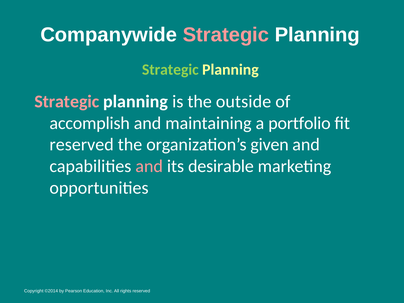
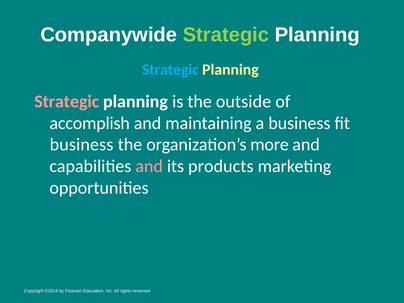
Strategic colour: pink -> light green (226, 35)
Strategic colour: light green -> light blue (170, 70)
a portfolio: portfolio -> business (299, 123)
reserved: reserved -> business (82, 145)
given: given -> more (270, 145)
desirable: desirable -> products (221, 166)
